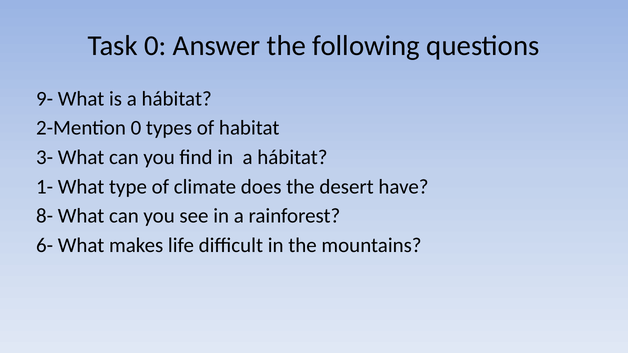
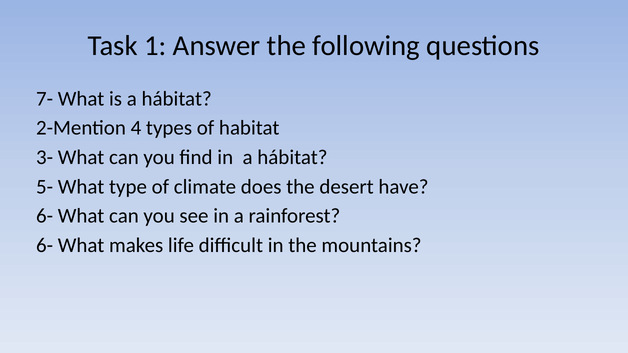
Task 0: 0 -> 1 (155, 46)
9-: 9- -> 7- (45, 99)
2-Mention 0: 0 -> 4 (136, 128)
1-: 1- -> 5- (45, 187)
8-: 8- -> 6- (45, 216)
